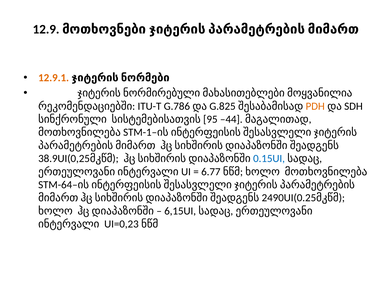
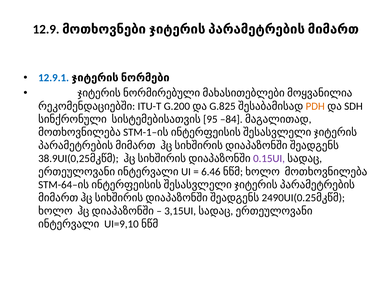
12.9.1 colour: orange -> blue (54, 78)
G.786: G.786 -> G.200 (177, 106)
–44: –44 -> –84 (231, 119)
0.15UI colour: blue -> purple (269, 159)
6.77: 6.77 -> 6.46 (211, 172)
6,15UI: 6,15UI -> 3,15UI (180, 211)
UI=0,23: UI=0,23 -> UI=9,10 (121, 224)
